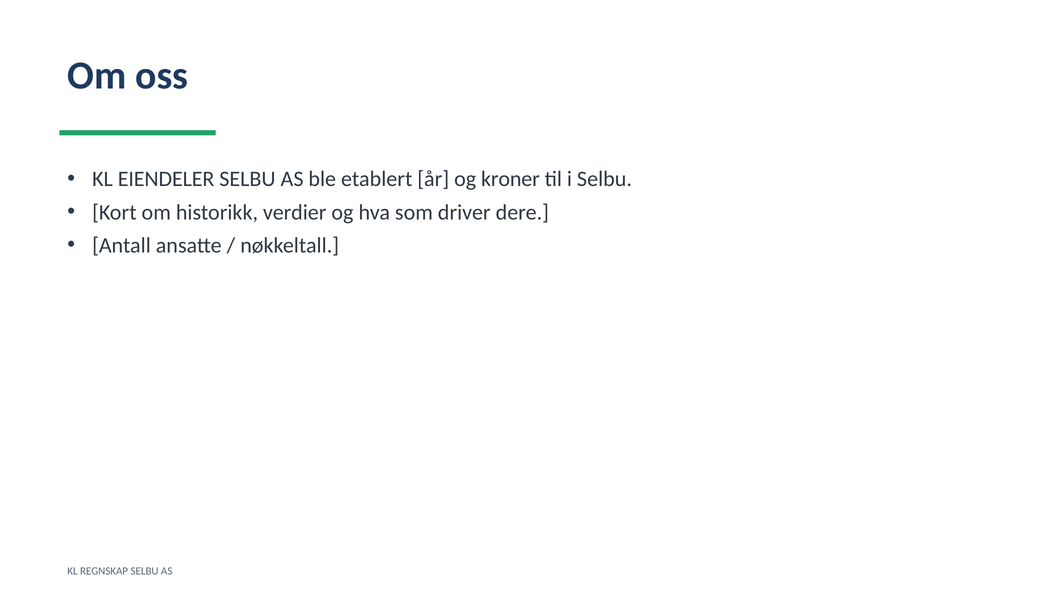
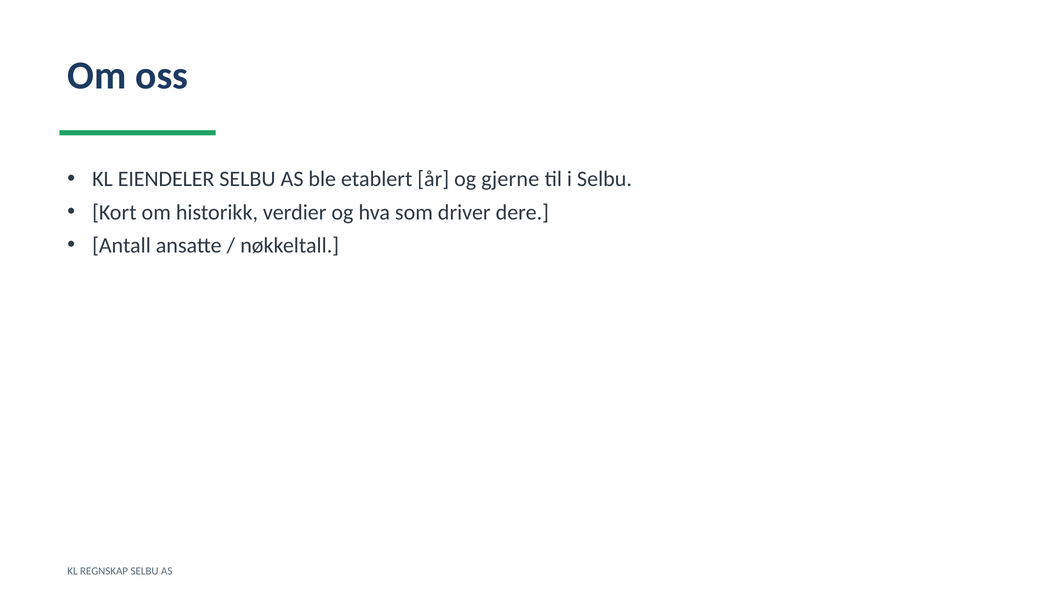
kroner: kroner -> gjerne (510, 179)
